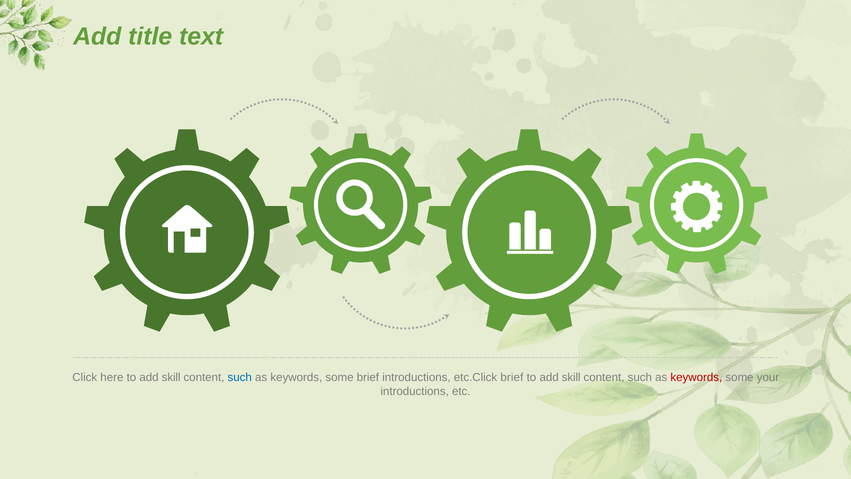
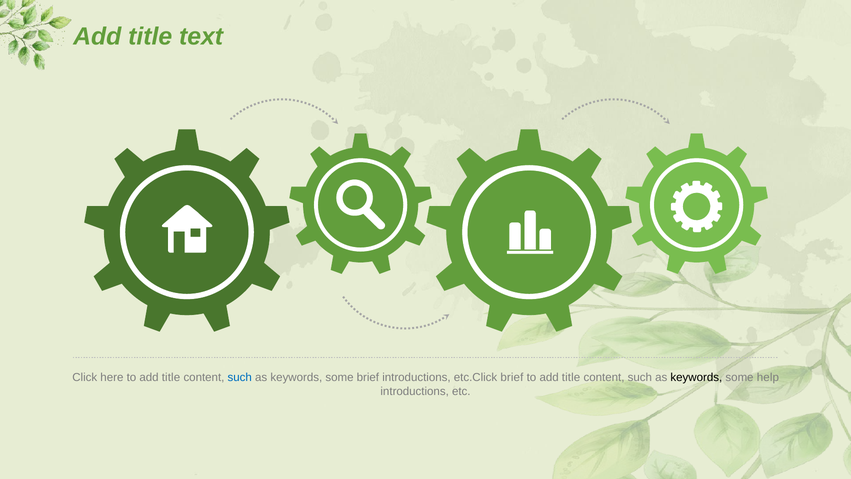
here to add skill: skill -> title (171, 377)
skill: skill -> title (571, 377)
keywords colour: red -> black (696, 377)
your: your -> help (768, 377)
